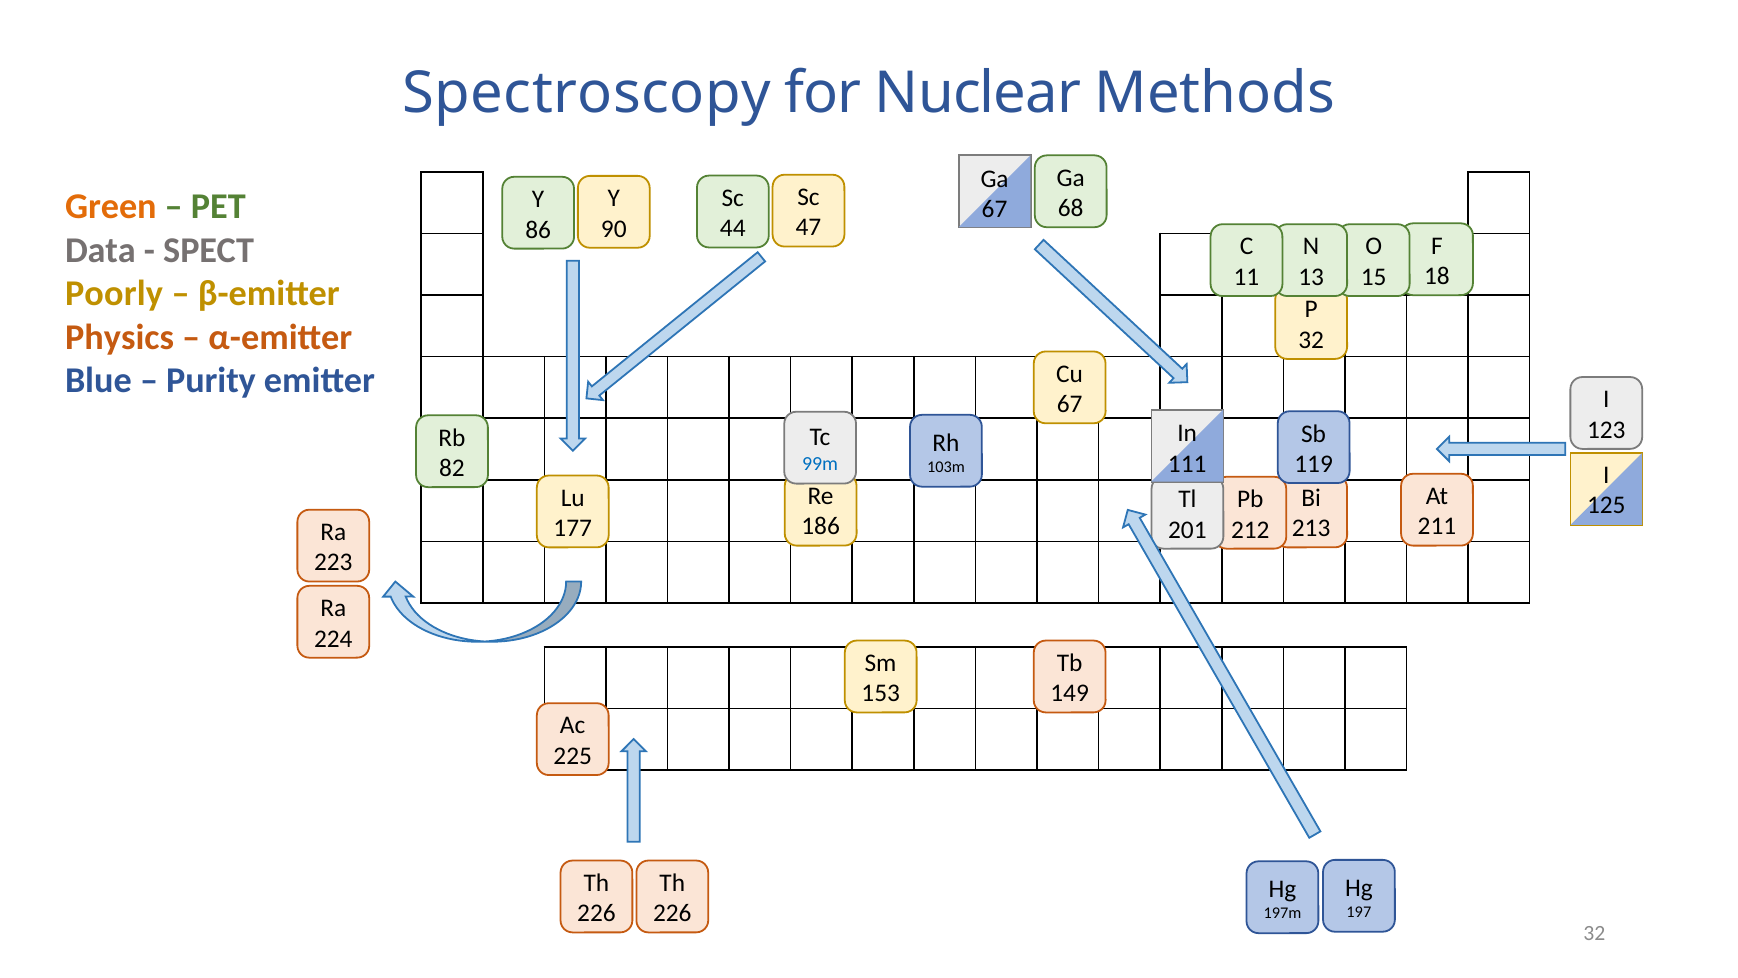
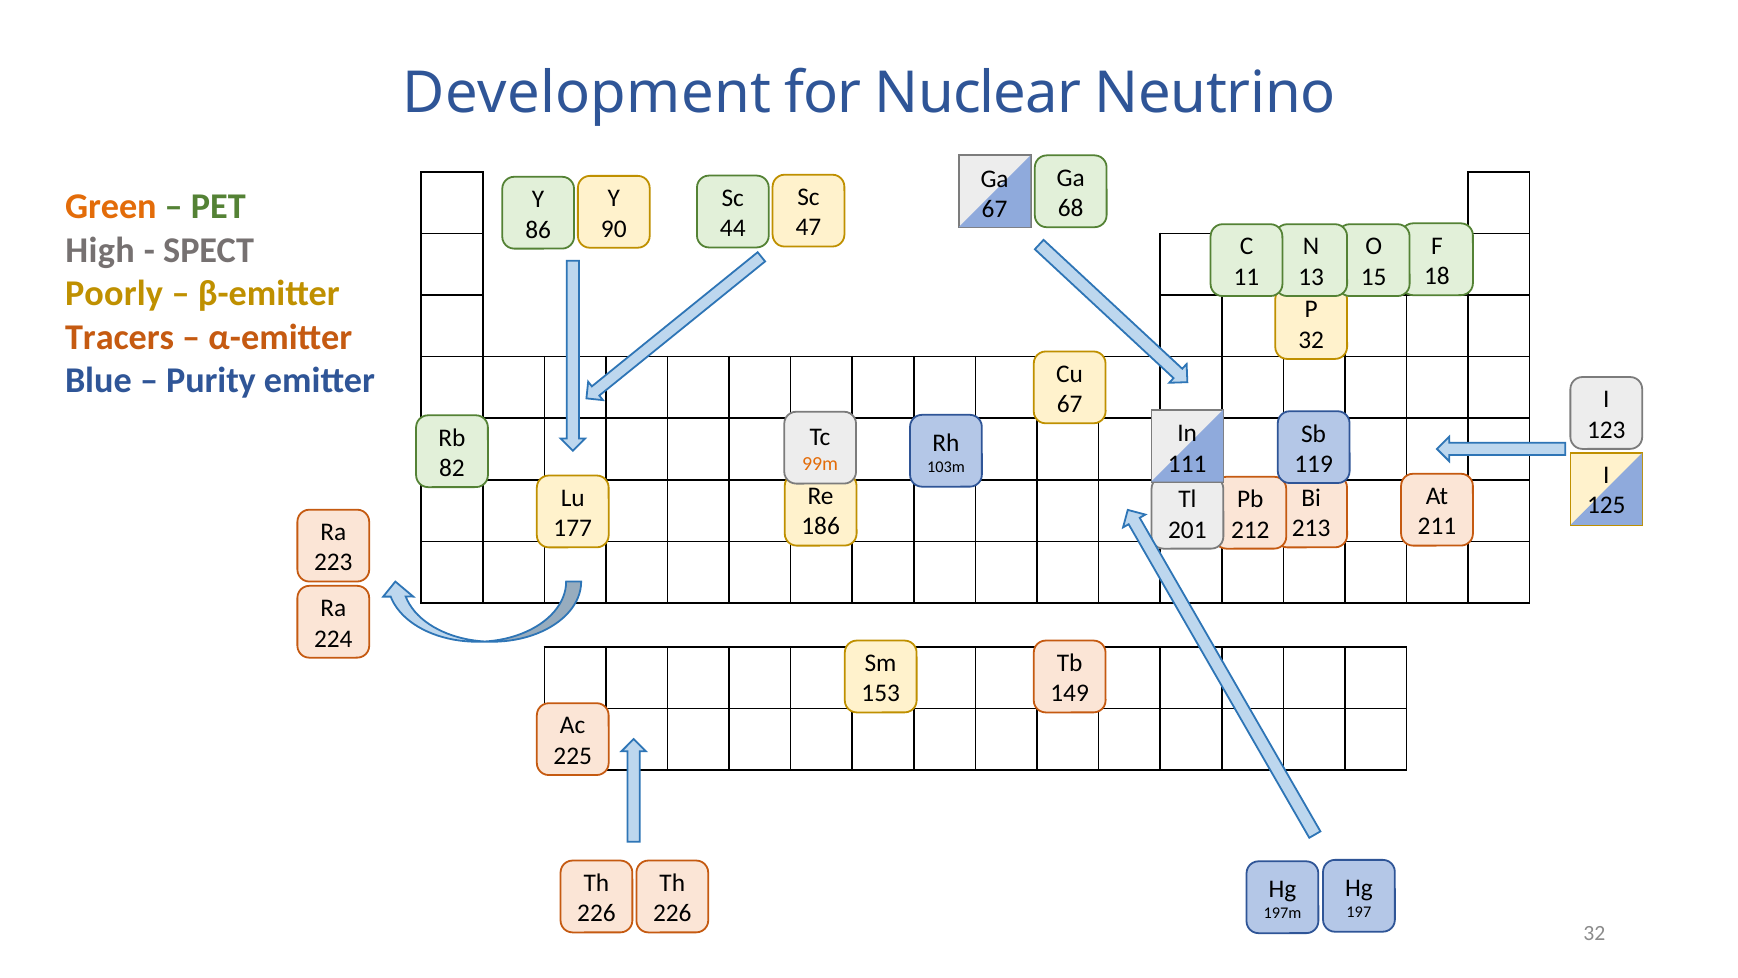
Spectroscopy: Spectroscopy -> Development (587, 93)
Methods: Methods -> Neutrino (1215, 93)
Data: Data -> High (100, 250)
Physics: Physics -> Tracers (120, 337)
99m colour: blue -> orange (820, 464)
